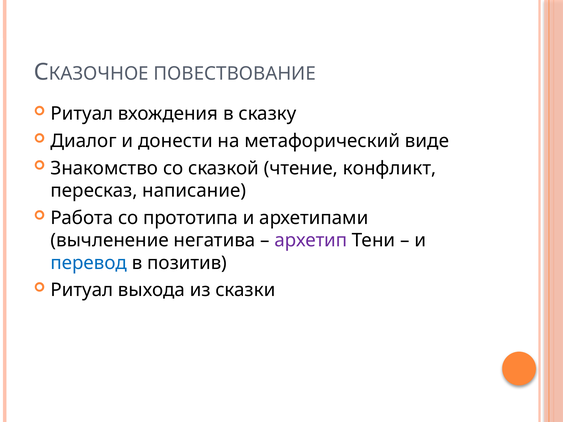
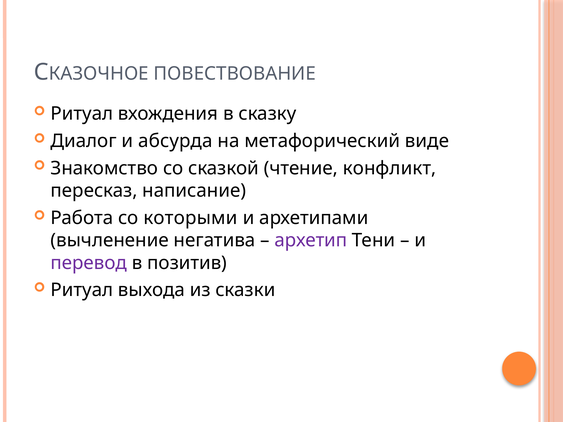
донести: донести -> абсурда (175, 141)
прототипа: прототипа -> которыми (190, 218)
перевод colour: blue -> purple (89, 263)
